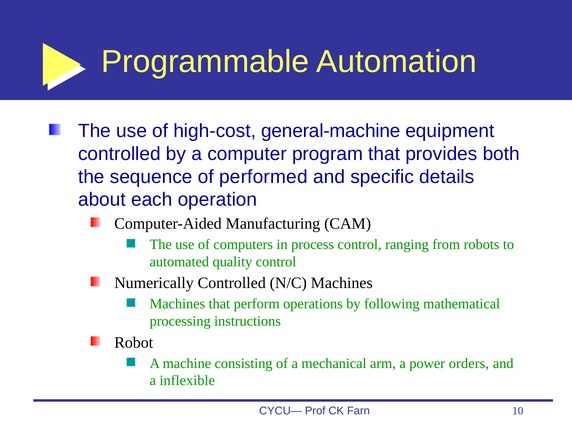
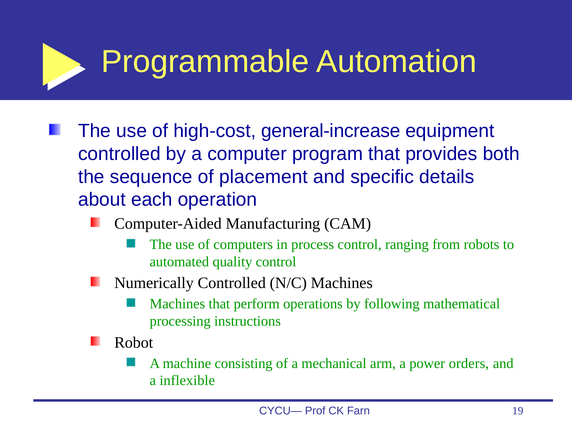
general-machine: general-machine -> general-increase (331, 131)
performed: performed -> placement (263, 177)
10: 10 -> 19 (518, 411)
